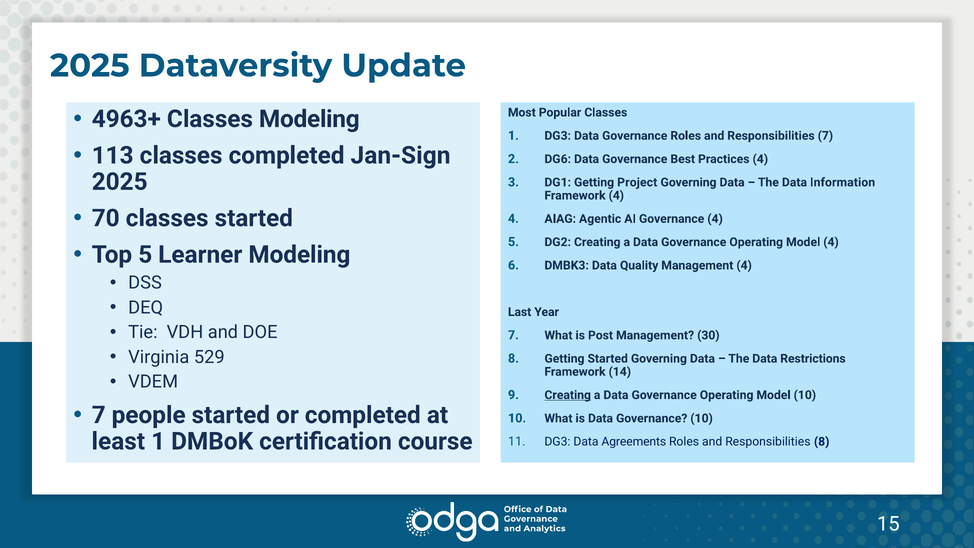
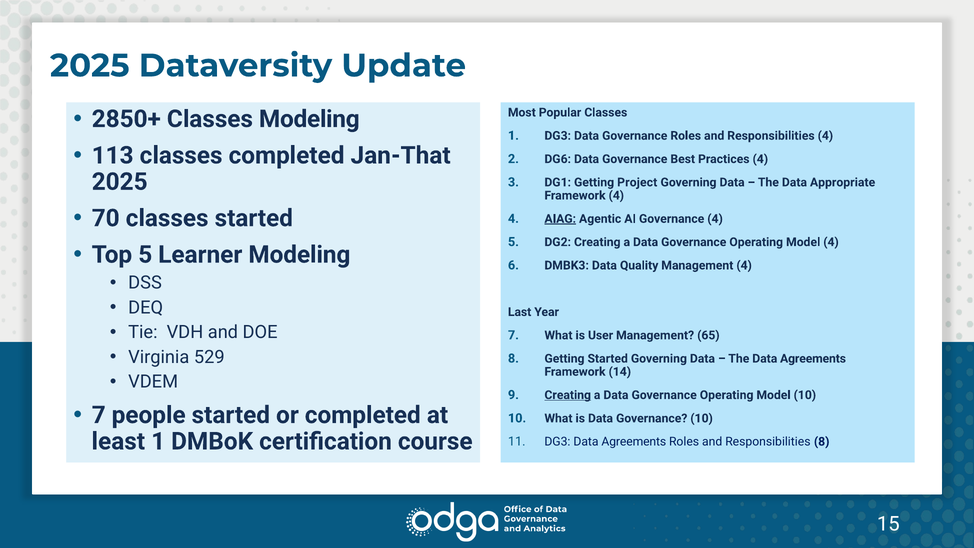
4963+: 4963+ -> 2850+ (126, 119)
Responsibilities 7: 7 -> 4 (825, 136)
Jan-Sign: Jan-Sign -> Jan-That (401, 155)
Information: Information -> Appropriate (843, 182)
AIAG underline: none -> present (560, 219)
Post: Post -> User (601, 335)
30: 30 -> 65 (708, 335)
The Data Restrictions: Restrictions -> Agreements (813, 358)
